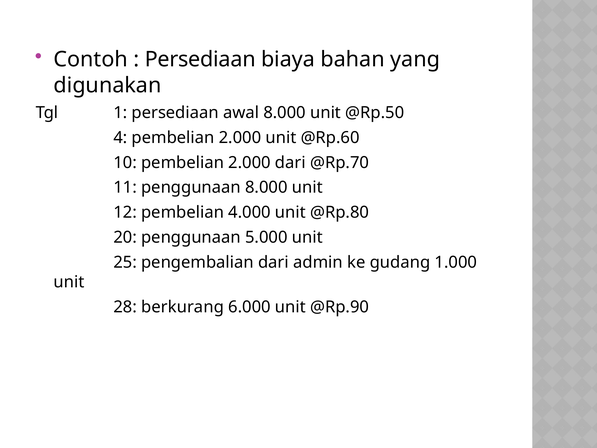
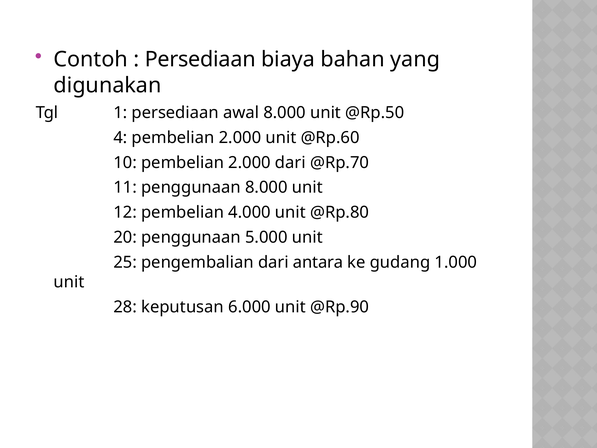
admin: admin -> antara (318, 262)
berkurang: berkurang -> keputusan (183, 307)
